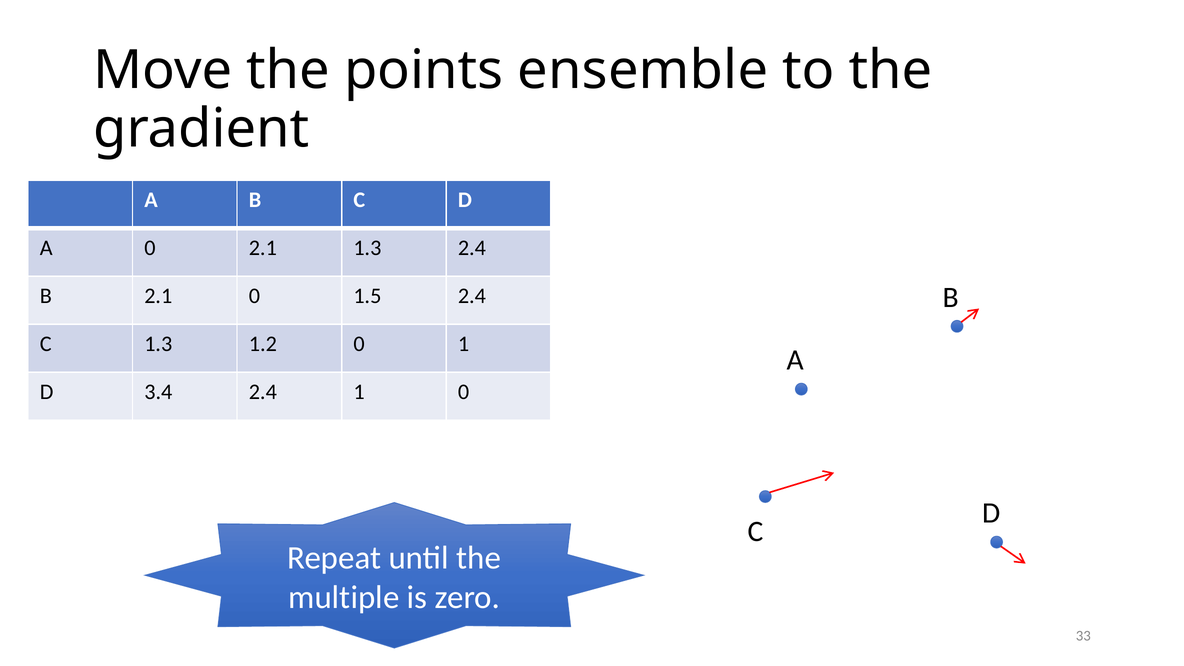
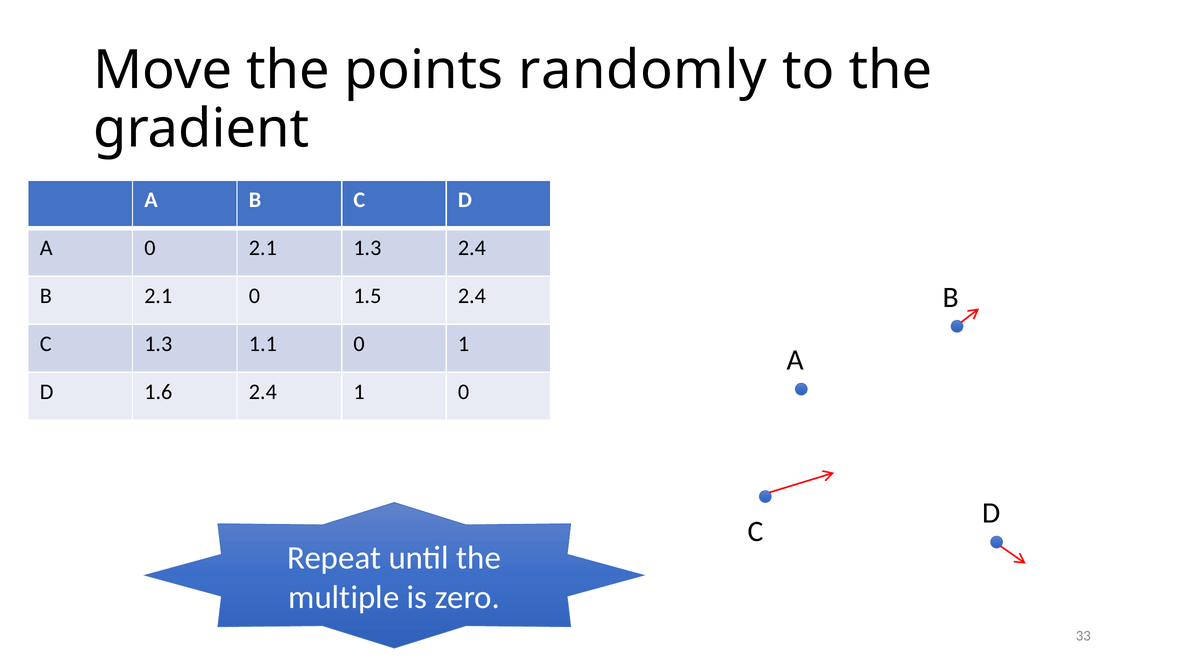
ensemble: ensemble -> randomly (643, 70)
1.2: 1.2 -> 1.1 (263, 344)
3.4: 3.4 -> 1.6 (158, 392)
